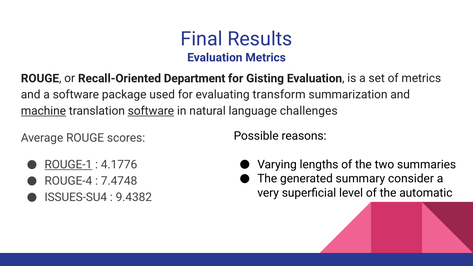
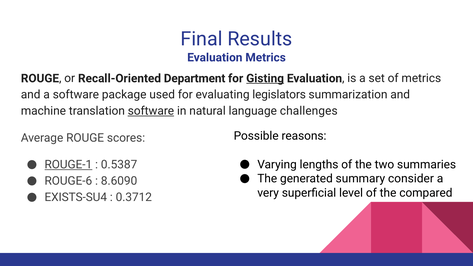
Gisting underline: none -> present (265, 78)
transform: transform -> legislators (279, 95)
machine underline: present -> none (43, 111)
4.1776: 4.1776 -> 0.5387 (119, 165)
ROUGE-4: ROUGE-4 -> ROUGE-6 (68, 181)
7.4748: 7.4748 -> 8.6090 (119, 181)
automatic: automatic -> compared (426, 193)
ISSUES-SU4: ISSUES-SU4 -> EXISTS-SU4 (76, 197)
9.4382: 9.4382 -> 0.3712 (134, 197)
